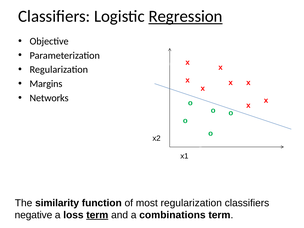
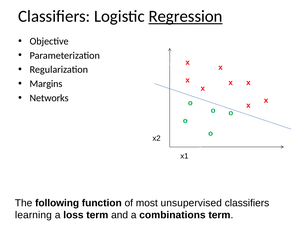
similarity: similarity -> following (57, 203)
most regularization: regularization -> unsupervised (191, 203)
negative: negative -> learning (33, 215)
term underline: present -> none (97, 215)
